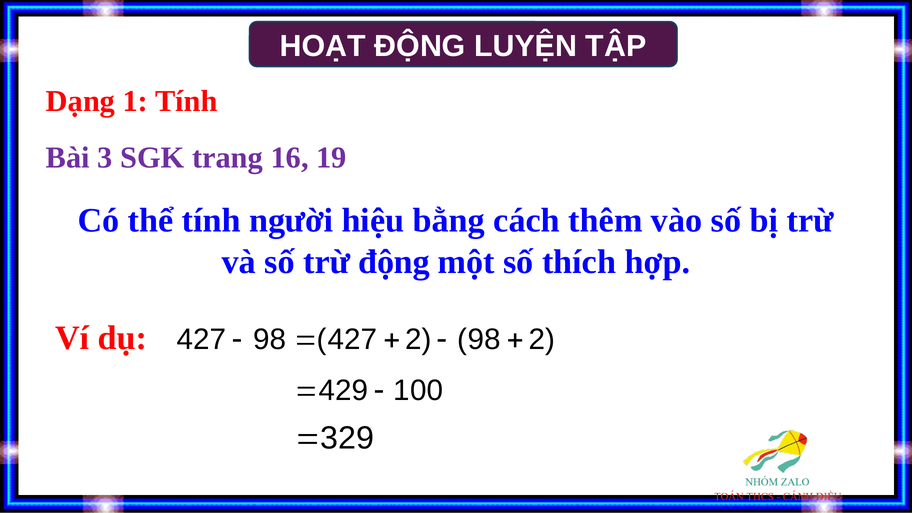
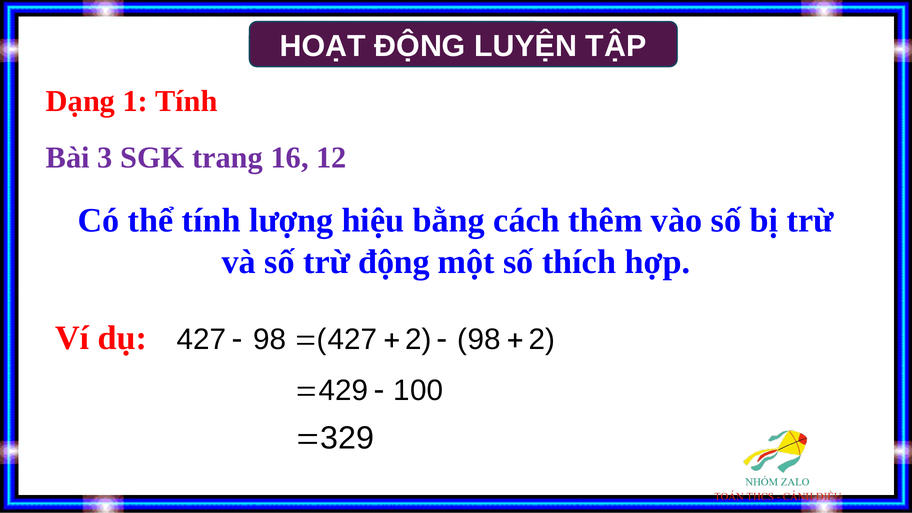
19: 19 -> 12 (331, 158)
người: người -> lượng (291, 221)
